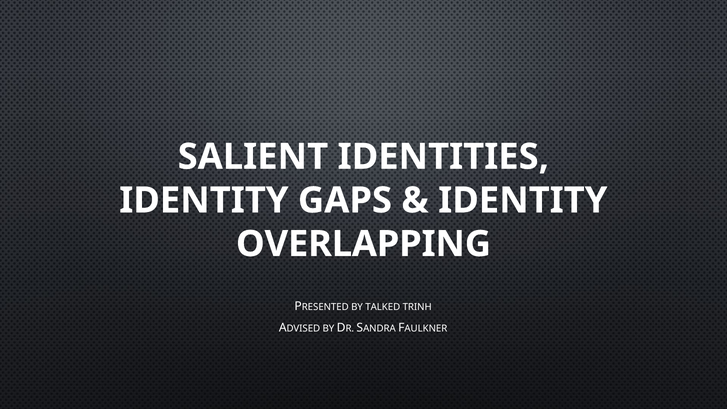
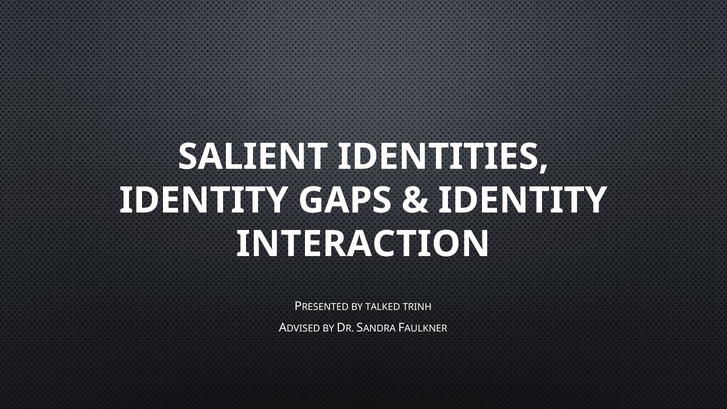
OVERLAPPING: OVERLAPPING -> INTERACTION (363, 244)
